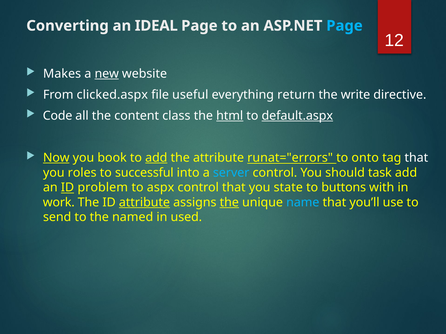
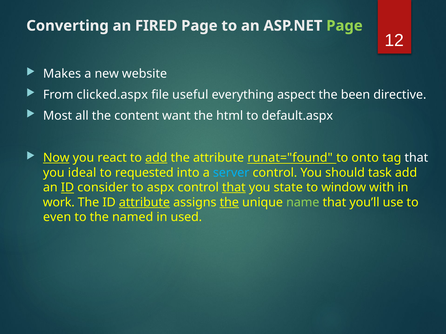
IDEAL: IDEAL -> FIRED (156, 26)
Page colour: light blue -> light green (344, 26)
new underline: present -> none (107, 74)
return: return -> aspect (296, 95)
write: write -> been (356, 95)
Code: Code -> Most (58, 116)
class: class -> want (176, 116)
html underline: present -> none (230, 116)
default.aspx underline: present -> none (297, 116)
book: book -> react (112, 158)
runat="errors: runat="errors -> runat="found (290, 158)
roles: roles -> ideal (82, 173)
successful: successful -> requested (144, 173)
problem: problem -> consider (103, 188)
that underline: none -> present (234, 188)
buttons: buttons -> window (344, 188)
name colour: light blue -> light green (303, 203)
send: send -> even (57, 217)
